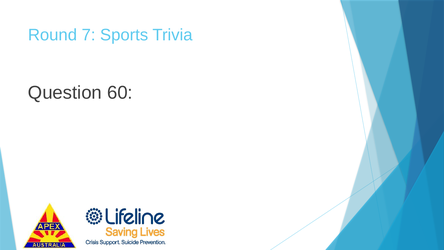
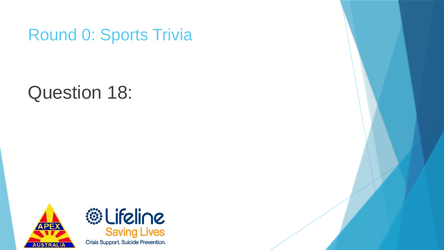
7: 7 -> 0 (89, 35)
60: 60 -> 18 (120, 93)
